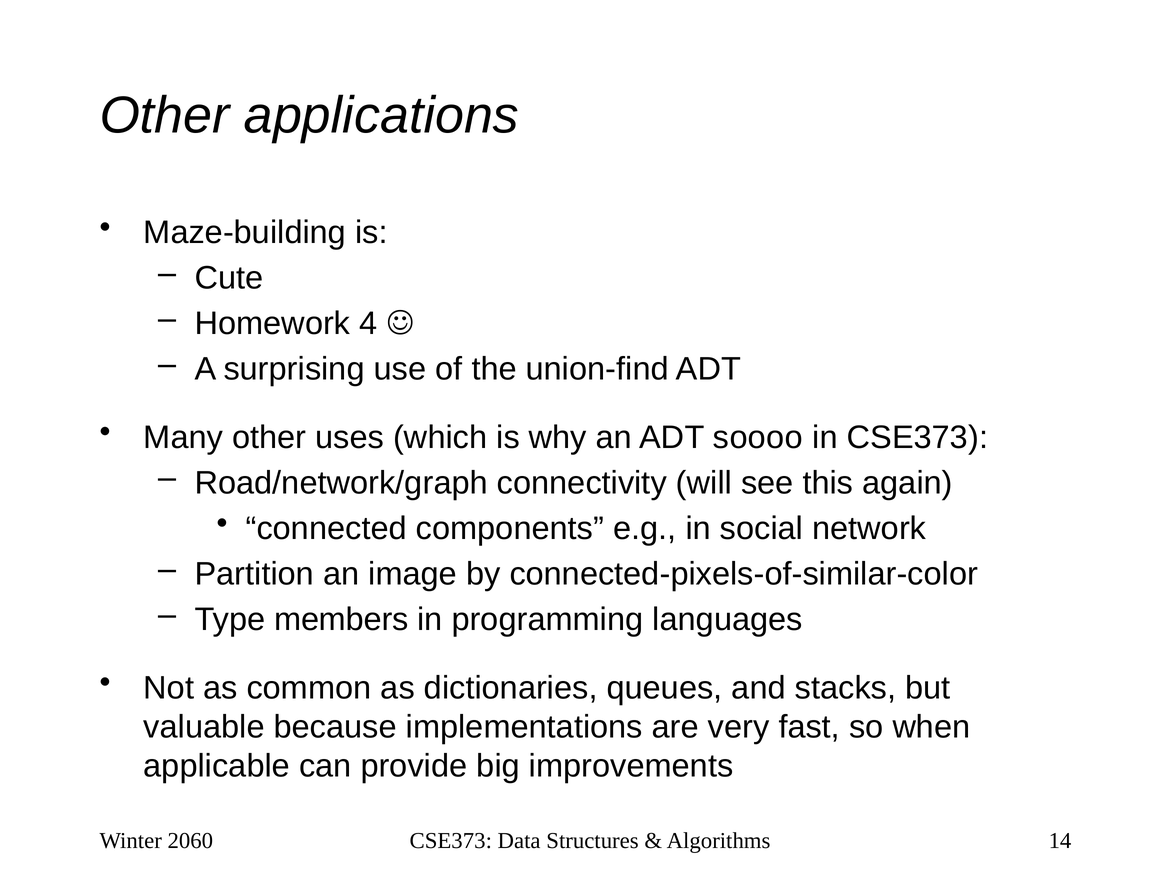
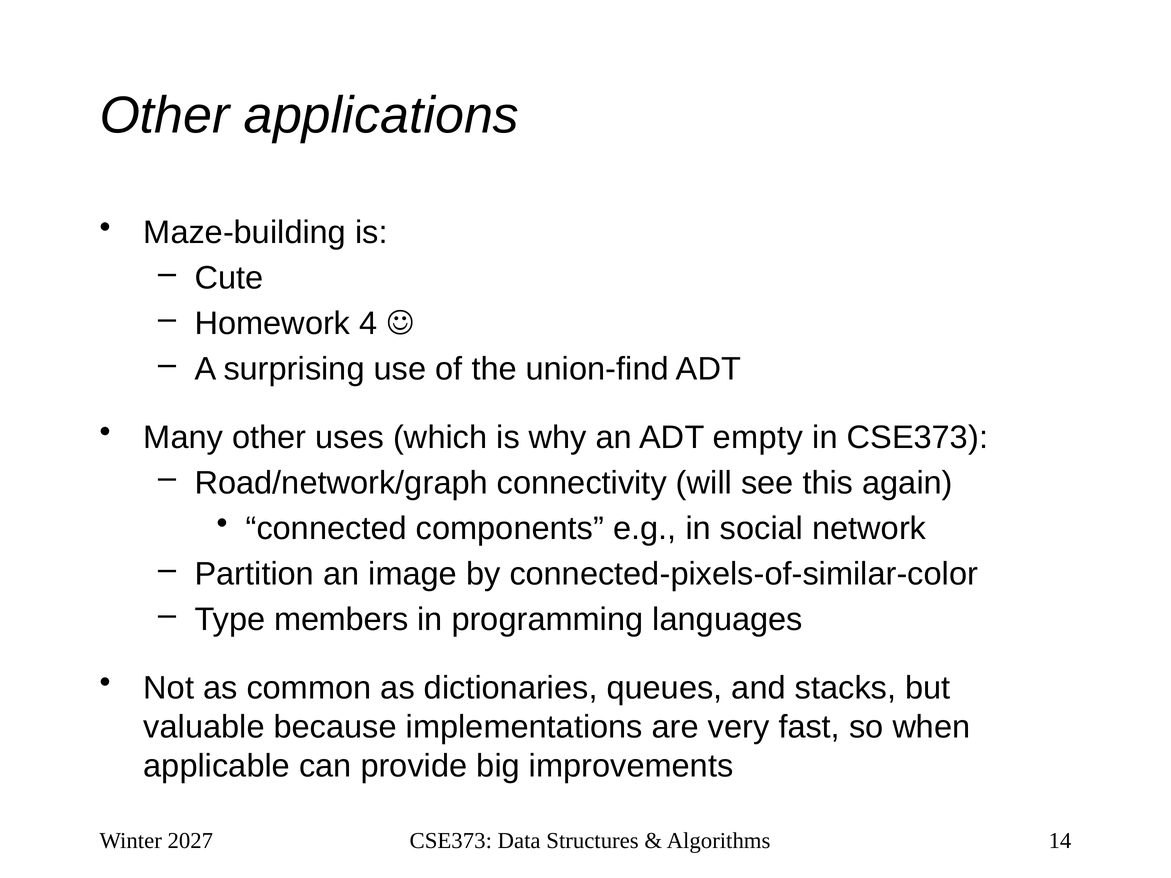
soooo: soooo -> empty (758, 438)
2060: 2060 -> 2027 (190, 841)
